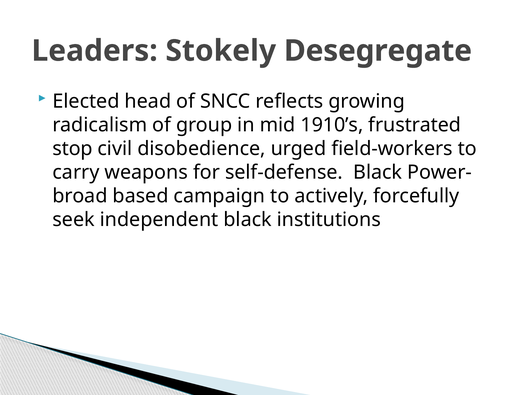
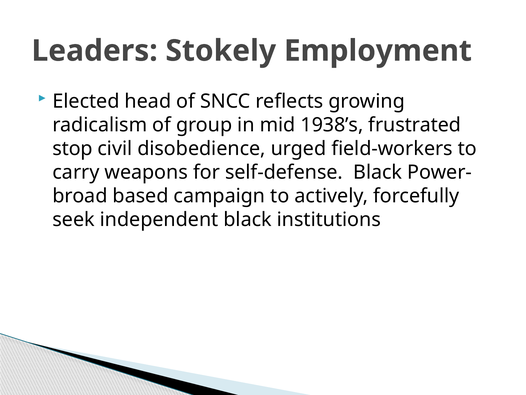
Desegregate: Desegregate -> Employment (378, 51)
1910’s: 1910’s -> 1938’s (332, 125)
